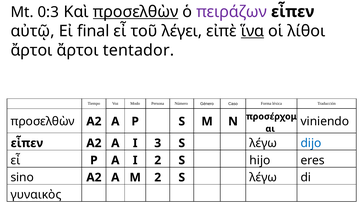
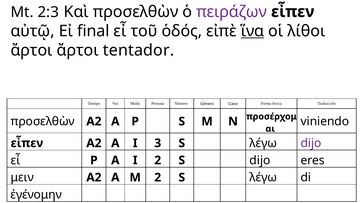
0:3: 0:3 -> 2:3 (48, 12)
προσελθὼν underline: present -> none (136, 12)
λέγει: λέγει -> ὁδός (182, 31)
dijo colour: blue -> purple (311, 143)
S hijo: hijo -> dijo (260, 160)
sino: sino -> μειν (22, 178)
γυναικὸς: γυναικὸς -> ἐγένομην (36, 195)
